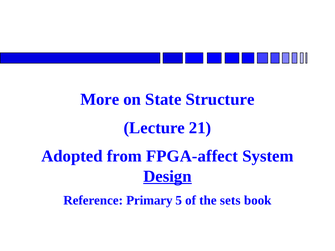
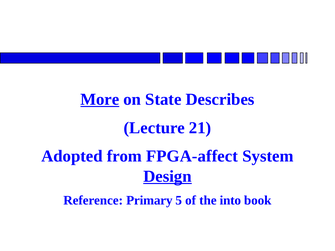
More underline: none -> present (100, 99)
Structure: Structure -> Describes (220, 99)
sets: sets -> into (230, 201)
